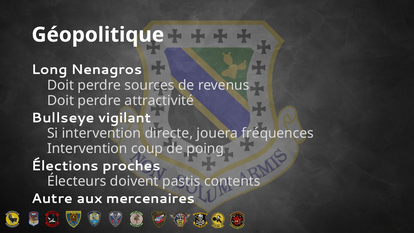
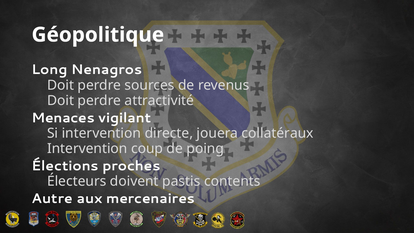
Bullseye: Bullseye -> Menaces (63, 118)
fréquences: fréquences -> collatéraux (278, 133)
